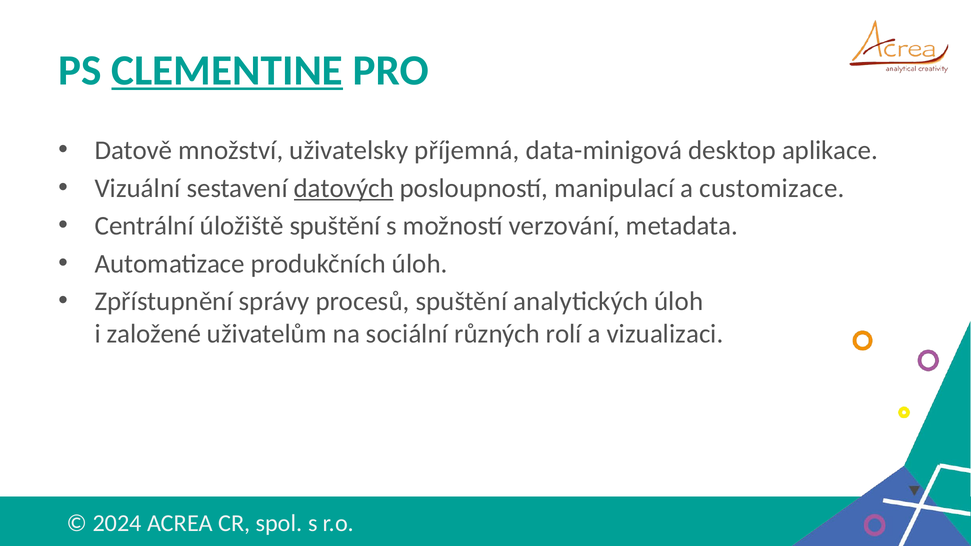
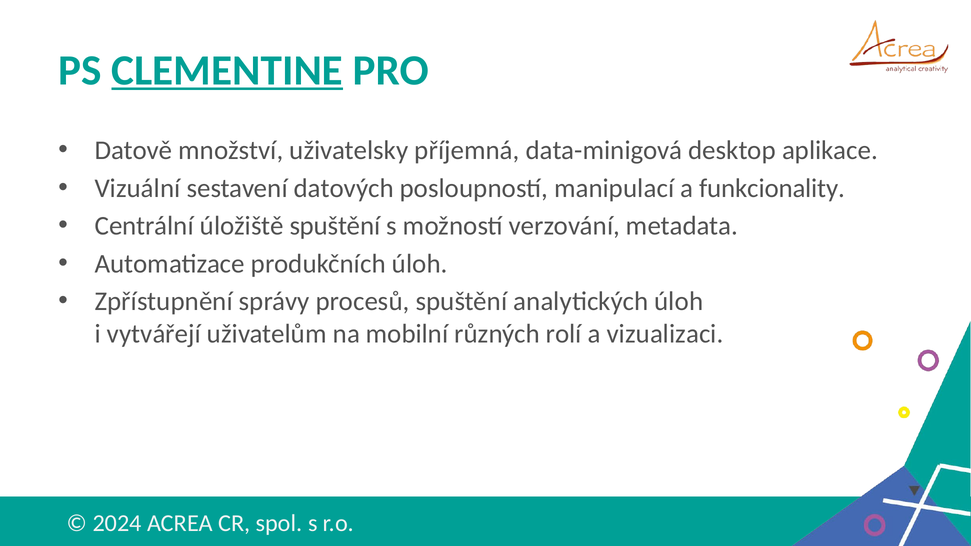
datových underline: present -> none (344, 188)
customizace: customizace -> funkcionality (772, 188)
založené: založené -> vytvářejí (154, 334)
sociální: sociální -> mobilní (407, 334)
